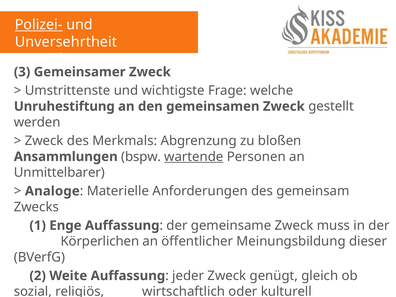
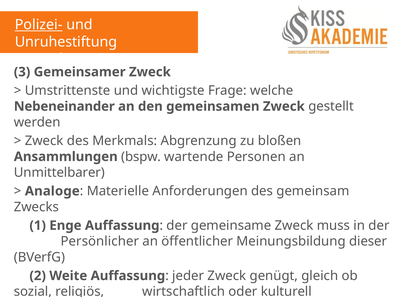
Unversehrtheit: Unversehrtheit -> Unruhestiftung (66, 42)
Unruhestiftung: Unruhestiftung -> Nebeneinander (64, 106)
wartende underline: present -> none (194, 157)
Körperlichen: Körperlichen -> Persönlicher (100, 241)
